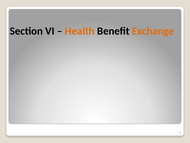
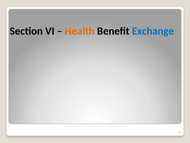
Exchange colour: orange -> blue (153, 31)
